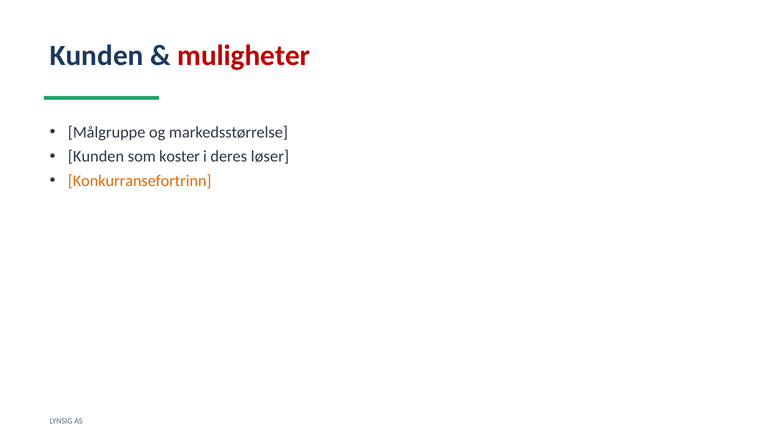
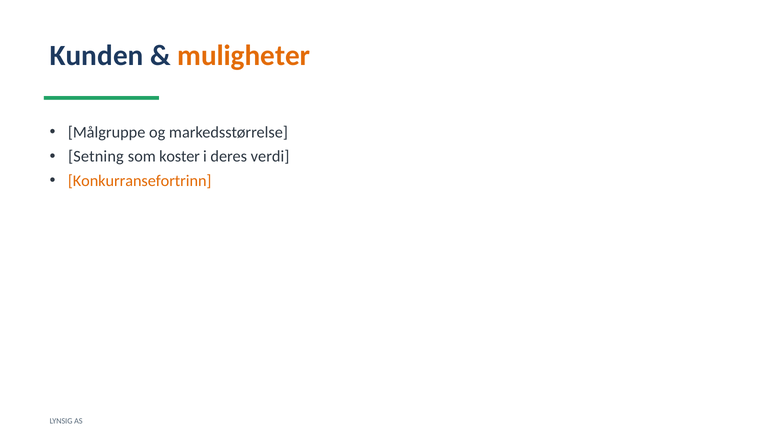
muligheter colour: red -> orange (244, 56)
Kunden: Kunden -> Setning (96, 156)
løser: løser -> verdi (270, 156)
